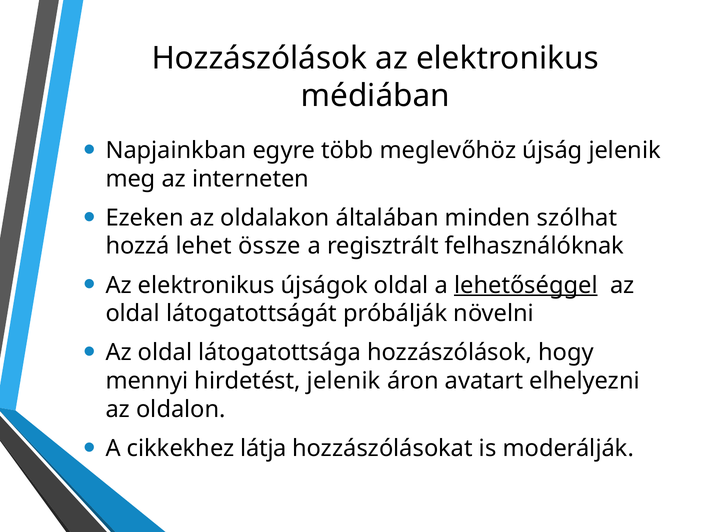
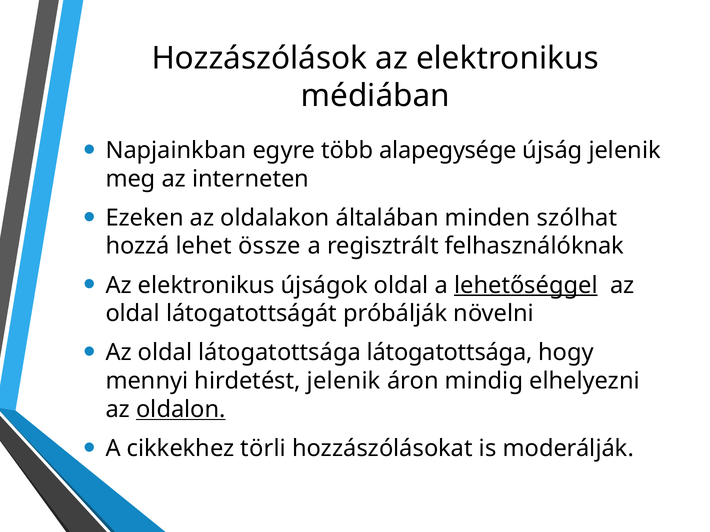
meglevőhöz: meglevőhöz -> alapegysége (448, 151)
látogatottsága hozzászólások: hozzászólások -> látogatottsága (450, 353)
avatart: avatart -> mindig (484, 381)
oldalon underline: none -> present (181, 410)
látja: látja -> törli (263, 449)
